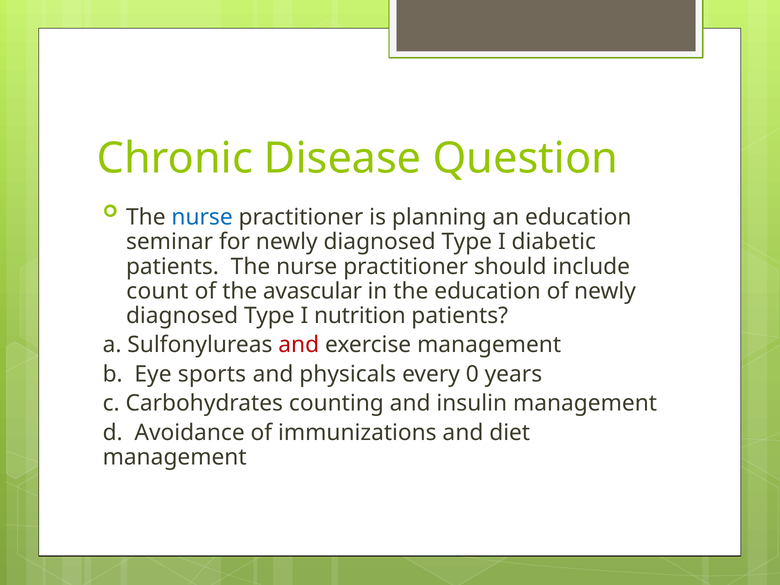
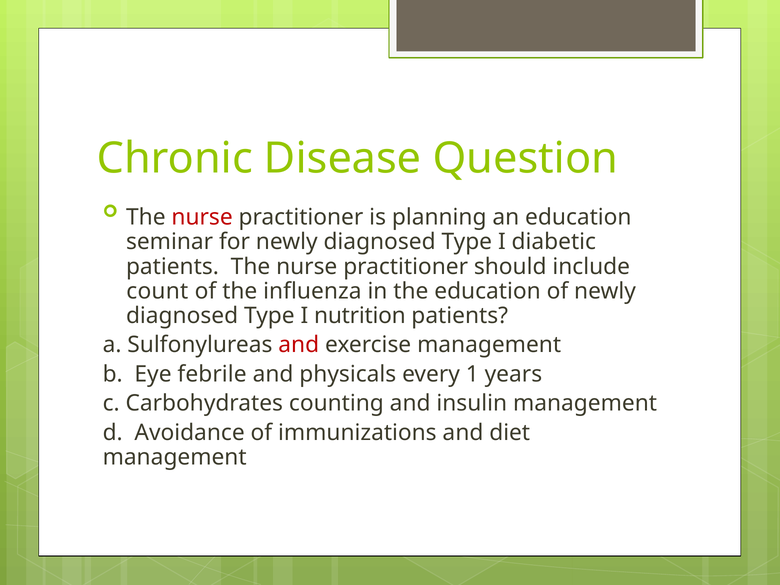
nurse colour: blue -> red (202, 217)
avascular: avascular -> influenza (312, 291)
sports: sports -> febrile (212, 374)
0: 0 -> 1 (472, 374)
